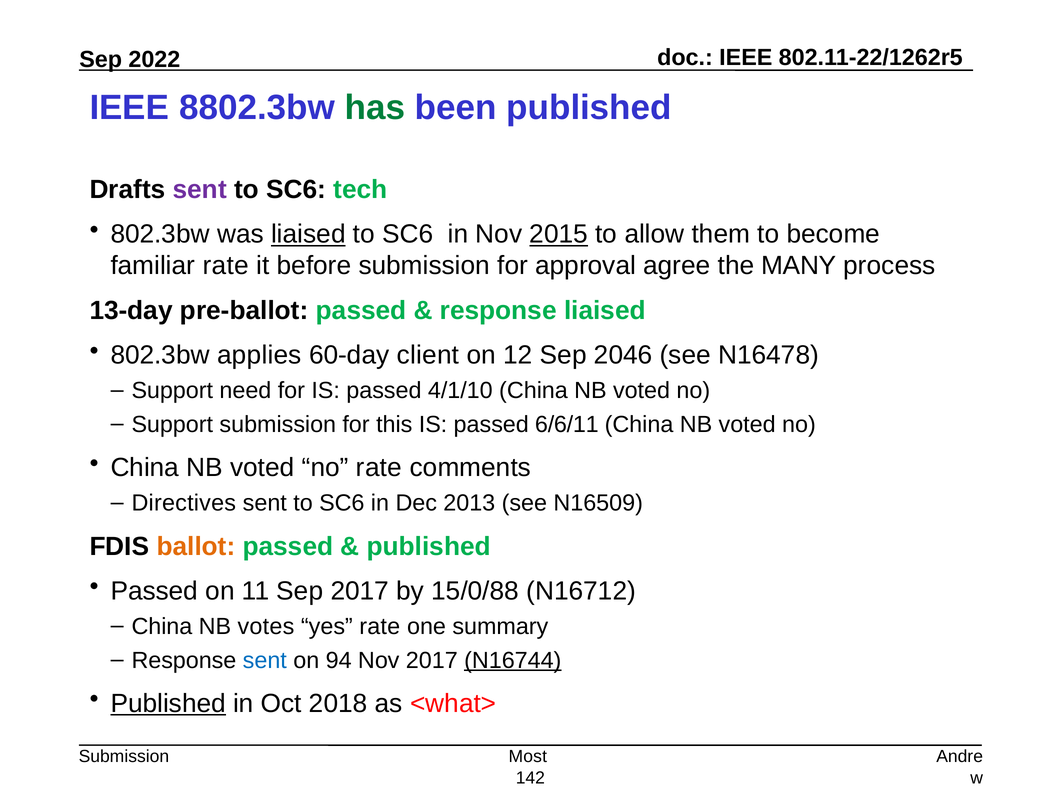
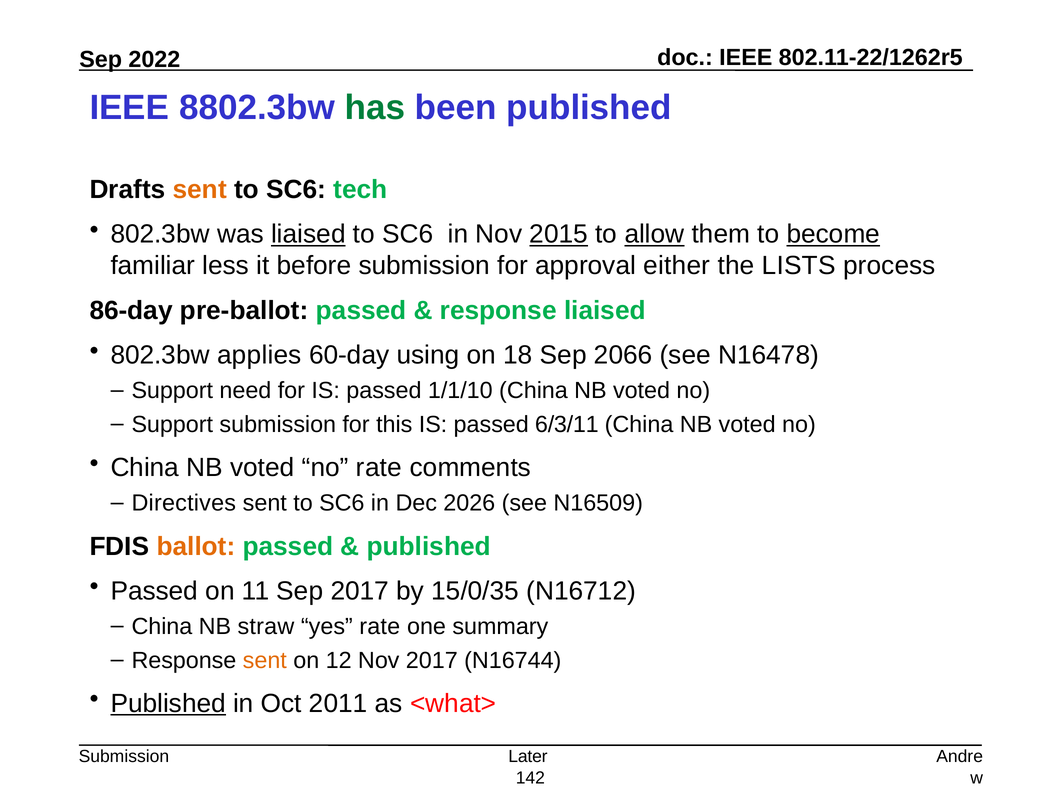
sent colour: purple -> orange (200, 190)
allow underline: none -> present (654, 234)
become underline: none -> present (833, 234)
familiar rate: rate -> less (226, 266)
agree: agree -> either (677, 266)
MANY: MANY -> LISTS (799, 266)
13-day: 13-day -> 86-day (131, 311)
client: client -> using (428, 355)
12: 12 -> 18 (518, 355)
2046: 2046 -> 2066 (623, 355)
4/1/10: 4/1/10 -> 1/1/10 (460, 391)
6/6/11: 6/6/11 -> 6/3/11 (567, 425)
2013: 2013 -> 2026 (469, 503)
15/0/88: 15/0/88 -> 15/0/35 (475, 591)
votes: votes -> straw (266, 627)
sent colour: blue -> orange (265, 660)
94: 94 -> 12 (339, 660)
N16744 underline: present -> none (513, 660)
2018: 2018 -> 2011 (338, 704)
Most: Most -> Later (528, 757)
